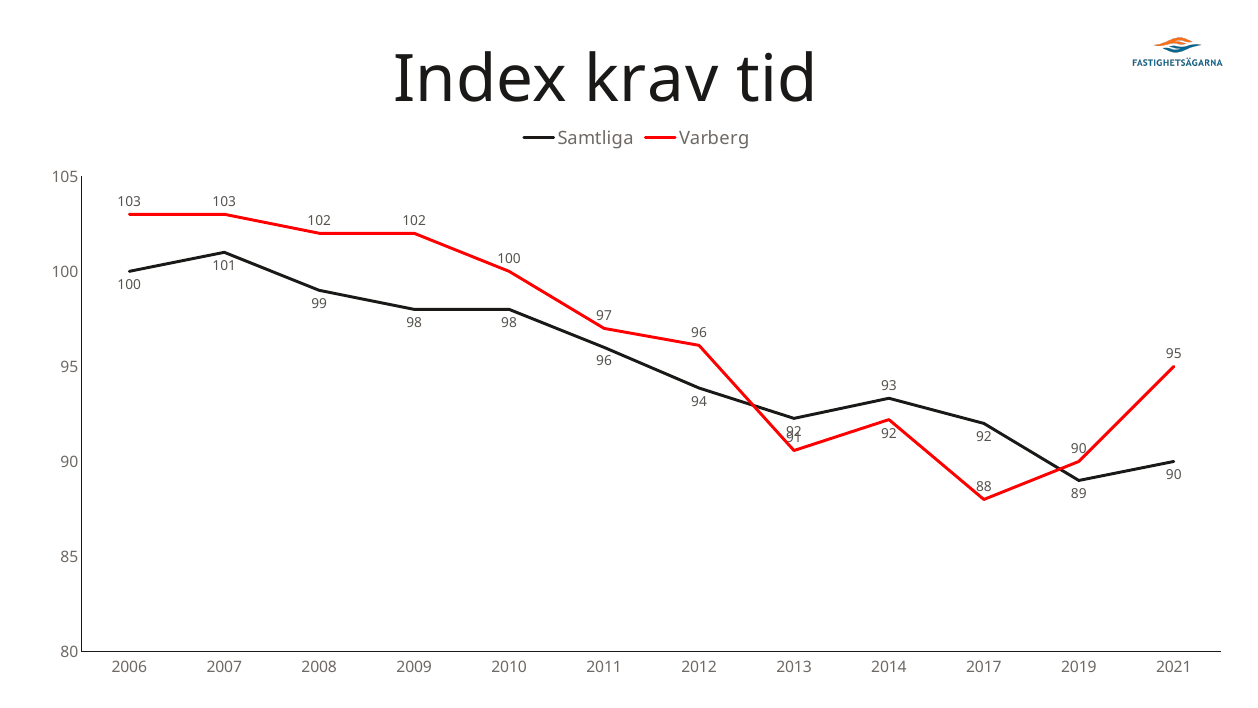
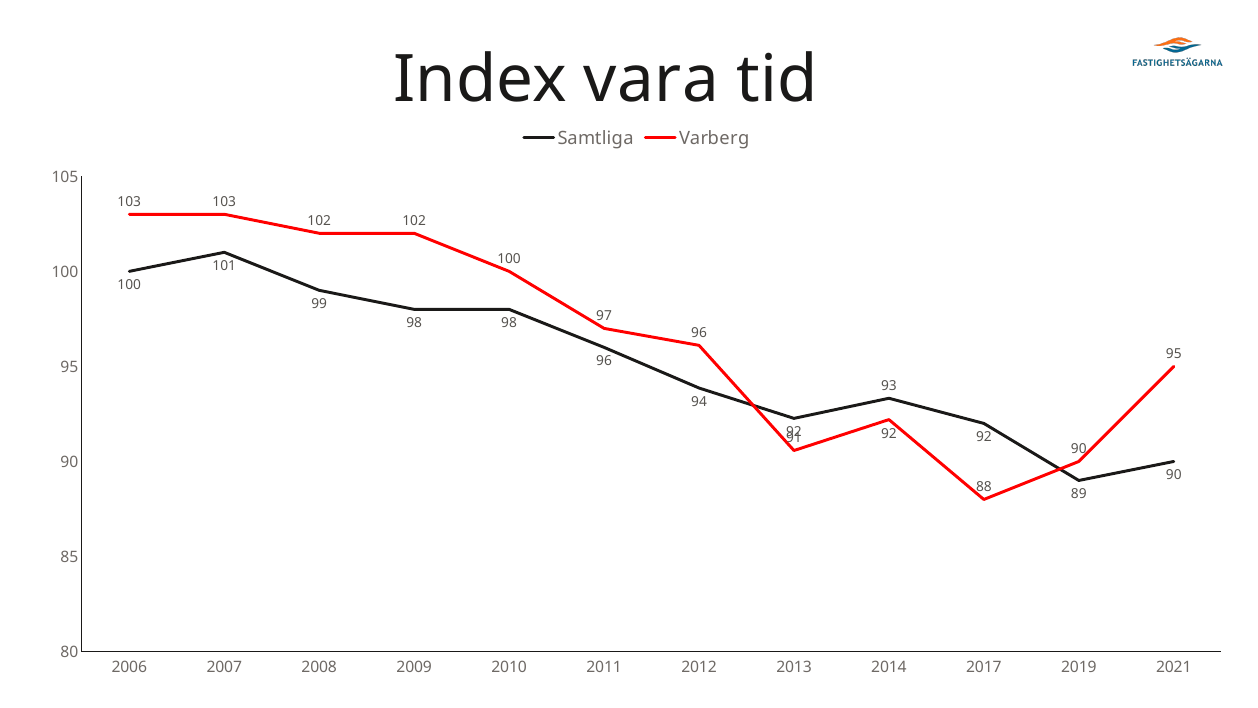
krav: krav -> vara (651, 80)
